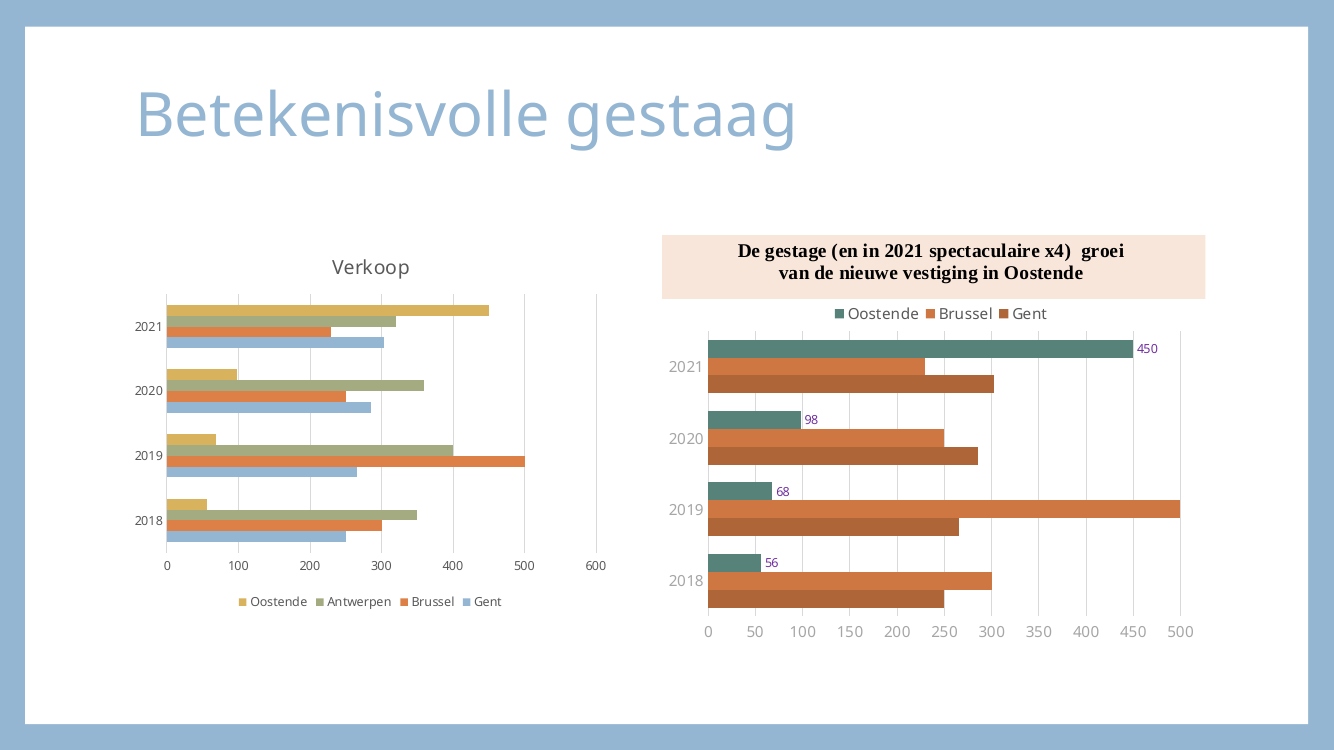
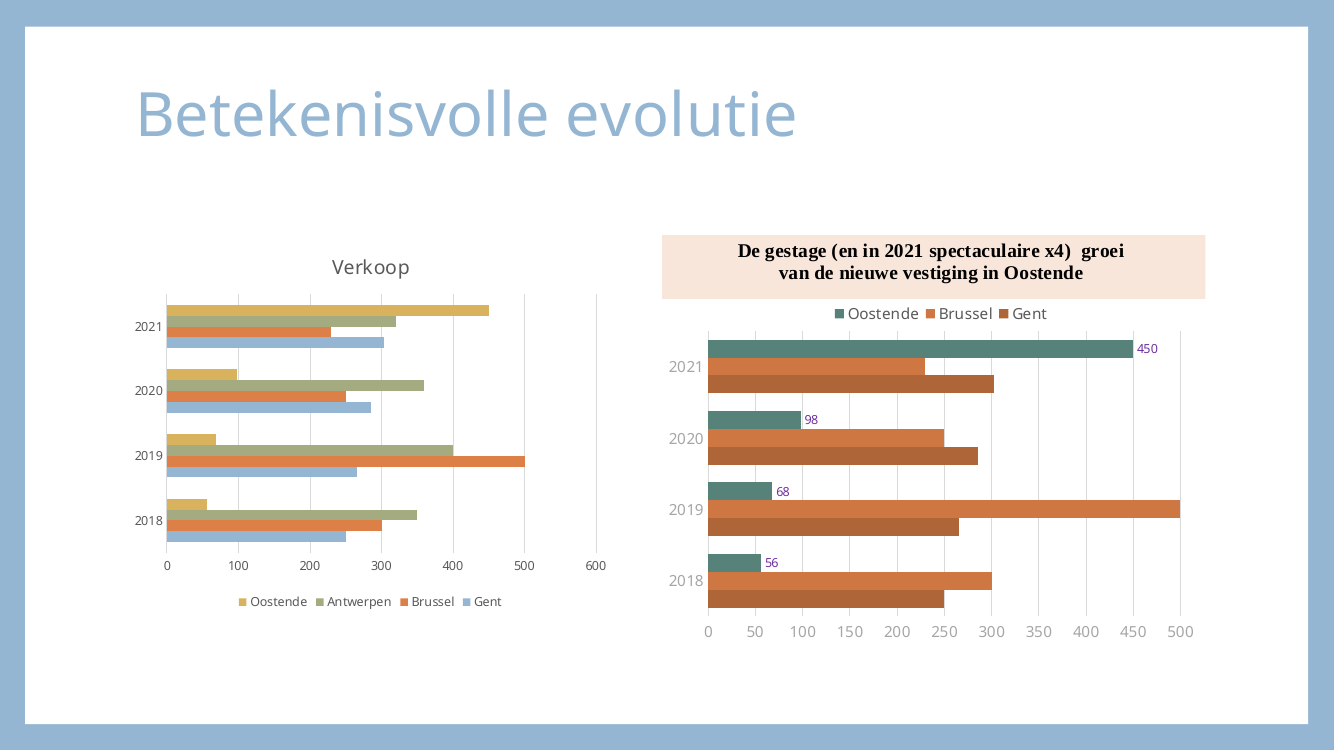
gestaag: gestaag -> evolutie (682, 117)
